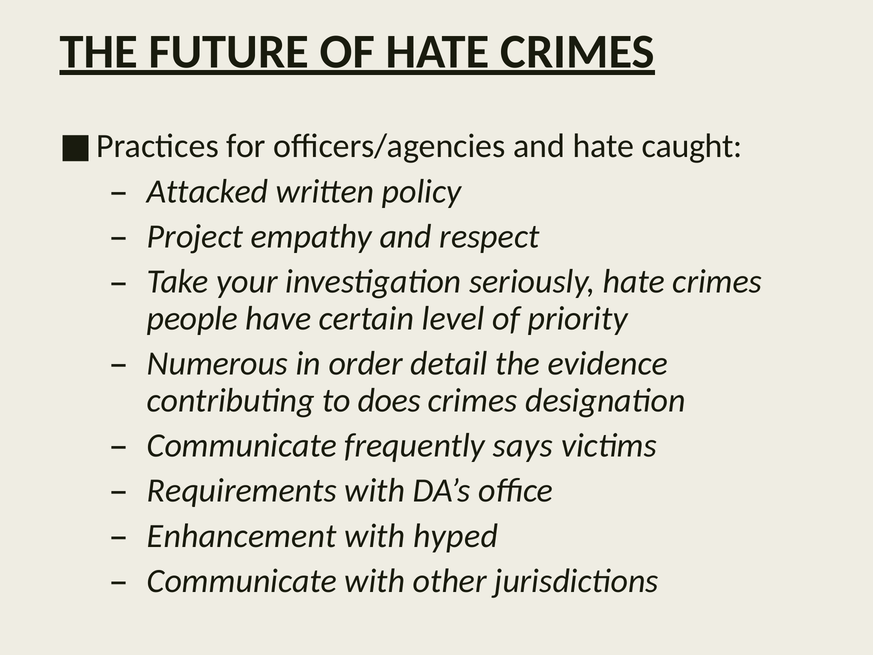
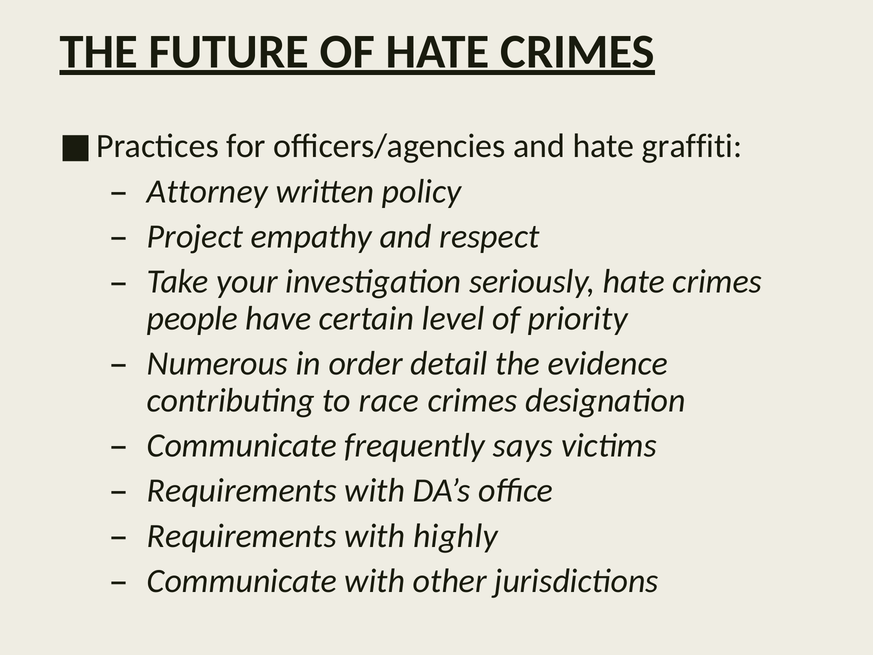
caught: caught -> graffiti (692, 146)
Attacked: Attacked -> Attorney (207, 191)
does: does -> race (389, 400)
Enhancement: Enhancement -> Requirements (242, 536)
hyped: hyped -> highly (456, 536)
